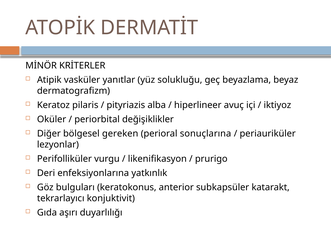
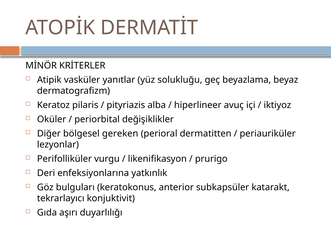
sonuçlarına: sonuçlarına -> dermatitten (206, 134)
